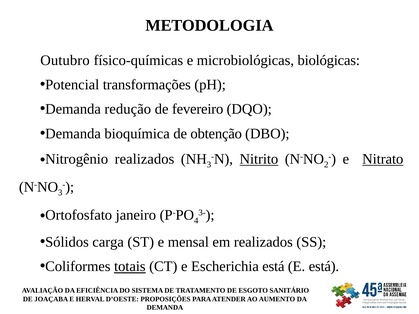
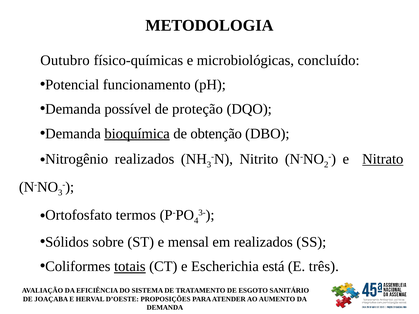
biológicas: biológicas -> concluído (329, 60)
transformações: transformações -> funcionamento (147, 85)
redução: redução -> possível (128, 109)
fevereiro: fevereiro -> proteção (198, 109)
bioquímica underline: none -> present (137, 134)
Nitrito underline: present -> none (259, 159)
janeiro: janeiro -> termos (136, 215)
carga: carga -> sobre (108, 242)
E está: está -> três (324, 267)
